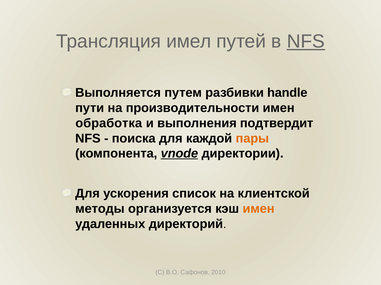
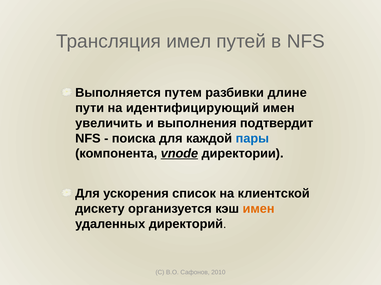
NFS underline: present -> none (306, 42)
handle: handle -> длине (287, 93)
производительности: производительности -> идентифицирующий (192, 108)
обработка: обработка -> увеличить (109, 123)
пары colour: orange -> blue (252, 139)
методы: методы -> дискету (100, 209)
